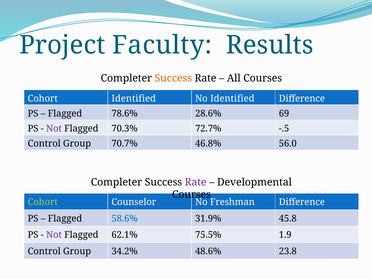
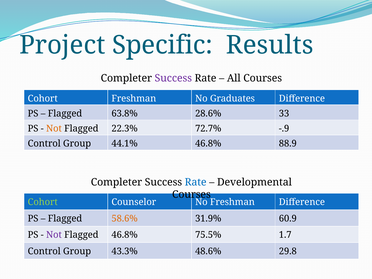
Faculty: Faculty -> Specific (162, 45)
Success colour: orange -> purple (173, 78)
Cohort Identified: Identified -> Freshman (134, 99)
No Identified: Identified -> Graduates (232, 99)
78.6%: 78.6% -> 63.8% (125, 113)
69: 69 -> 33 (284, 113)
Not colour: purple -> orange (54, 129)
70.3%: 70.3% -> 22.3% (125, 129)
-.5: -.5 -> -.9 (284, 129)
70.7%: 70.7% -> 44.1% (125, 144)
56.0: 56.0 -> 88.9 (288, 144)
Rate colour: purple -> blue (196, 182)
58.6% colour: blue -> orange (125, 218)
45.8: 45.8 -> 60.9 (288, 218)
Flagged 62.1%: 62.1% -> 46.8% (125, 235)
1.9: 1.9 -> 1.7 (285, 235)
34.2%: 34.2% -> 43.3% (125, 251)
23.8: 23.8 -> 29.8 (288, 251)
